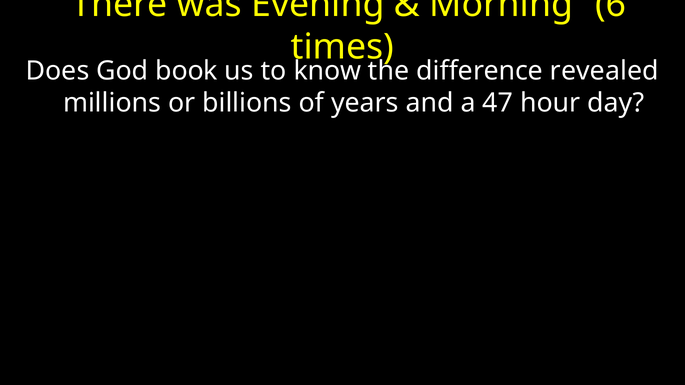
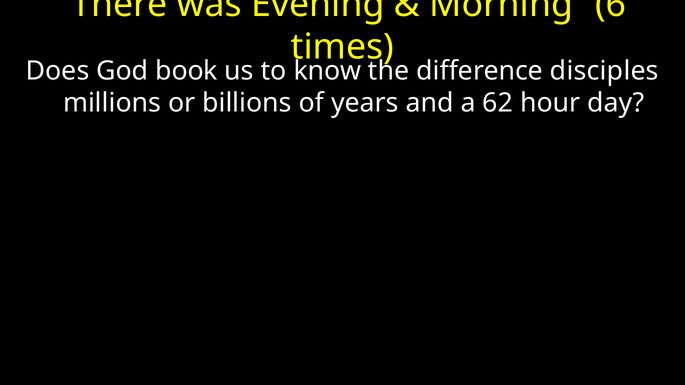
revealed: revealed -> disciples (604, 71)
47: 47 -> 62 (498, 103)
